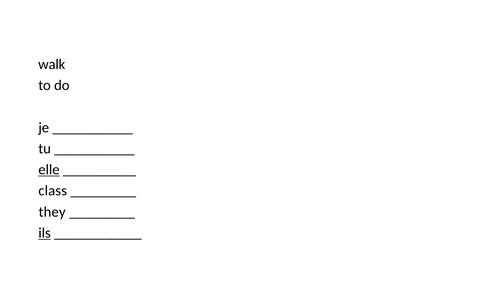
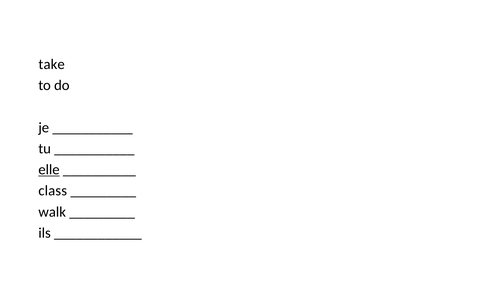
walk: walk -> take (52, 64)
they: they -> walk (52, 212)
ils underline: present -> none (45, 233)
